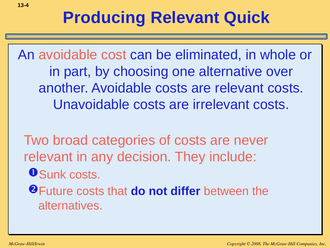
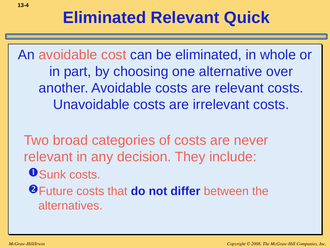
Producing: Producing -> Eliminated (104, 18)
